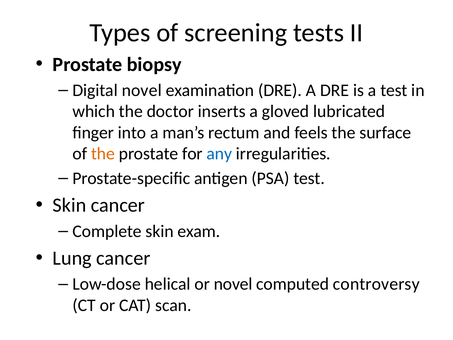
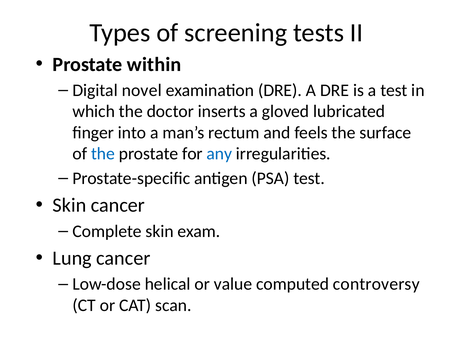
biopsy: biopsy -> within (154, 64)
the colour: orange -> blue (103, 154)
or novel: novel -> value (233, 284)
